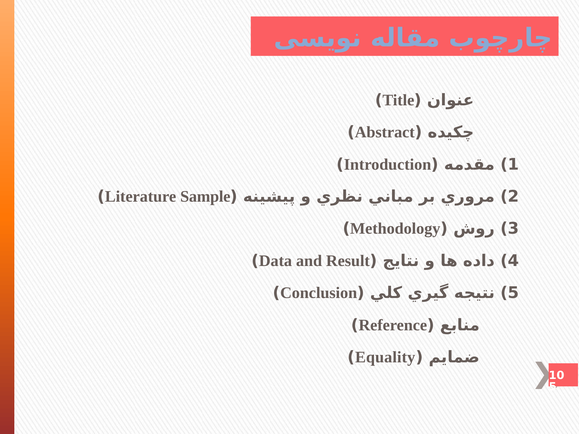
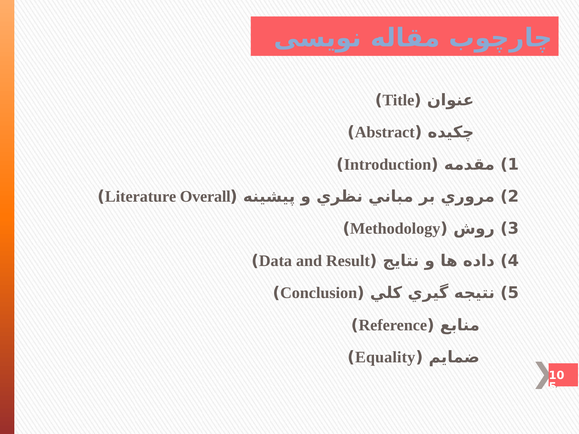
Sample: Sample -> Overall (205, 197)
